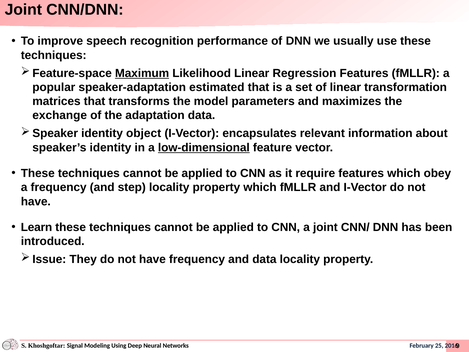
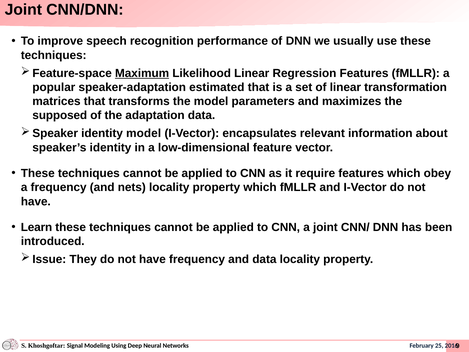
exchange: exchange -> supposed (60, 115)
identity object: object -> model (144, 133)
low-dimensional underline: present -> none (204, 147)
step: step -> nets (132, 187)
